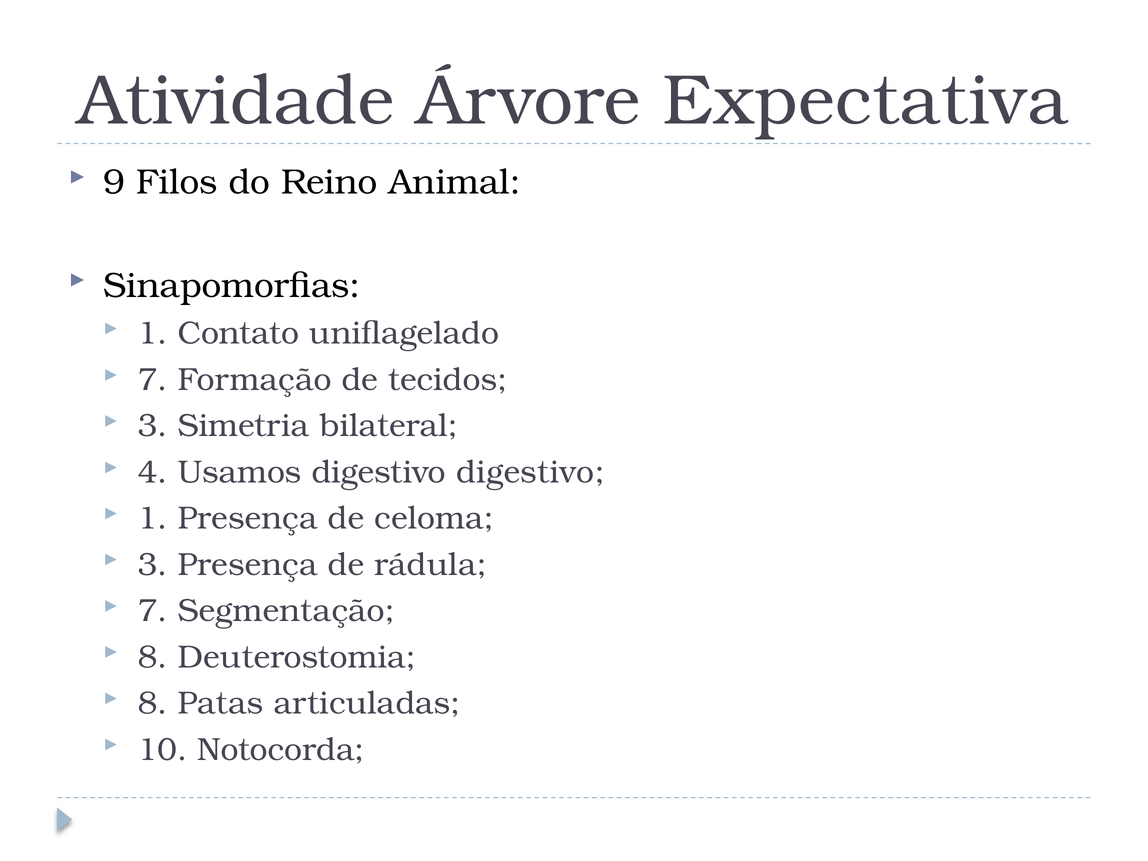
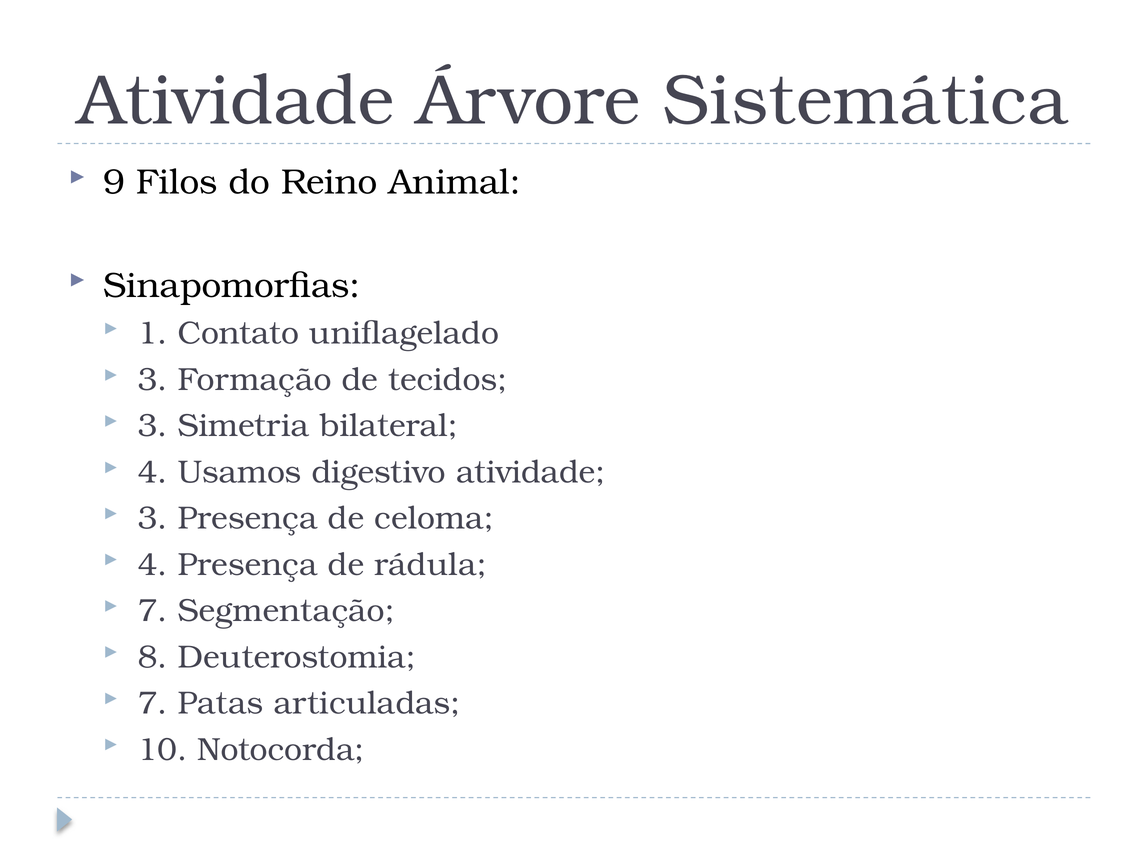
Expectativa: Expectativa -> Sistemática (866, 101)
7: 7 -> 3 (153, 380)
digestivo digestivo: digestivo -> atividade (531, 472)
1: 1 -> 3 (153, 518)
3: 3 -> 4 (153, 565)
8: 8 -> 7 (153, 703)
